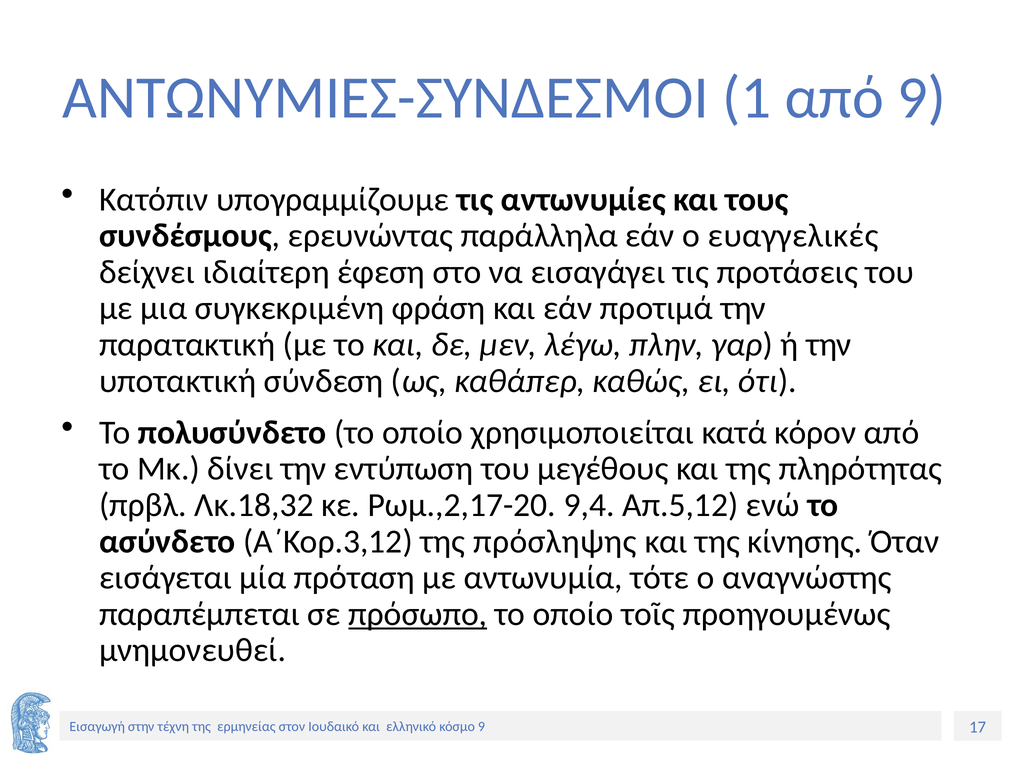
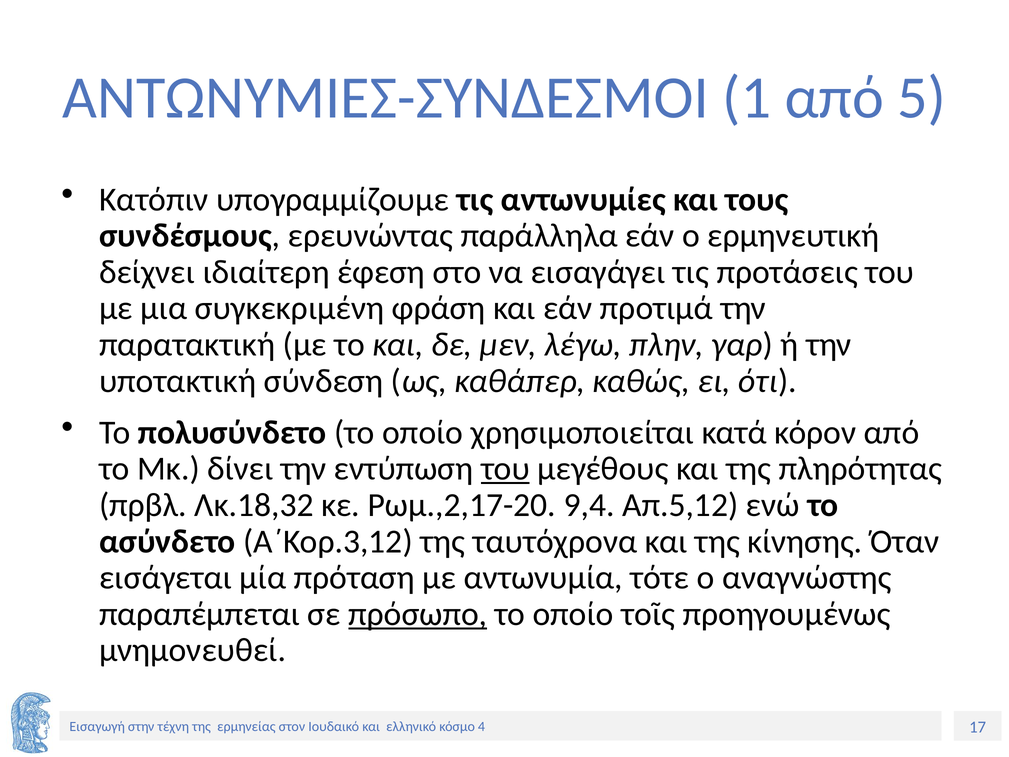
από 9: 9 -> 5 (922, 98)
ευαγγελικές: ευαγγελικές -> ερμηνευτική (793, 236)
του underline: none -> present (505, 469)
πρόσληψης: πρόσληψης -> ταυτόχρονα (555, 541)
9: 9 -> 4 (481, 727)
